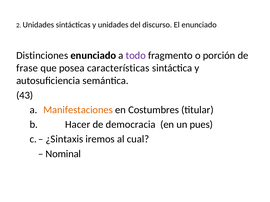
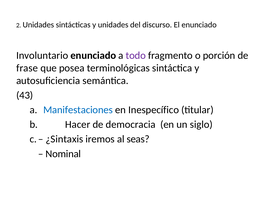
Distinciones: Distinciones -> Involuntario (42, 56)
características: características -> terminológicas (118, 68)
Manifestaciones colour: orange -> blue (78, 110)
Costumbres: Costumbres -> Inespecífico (154, 110)
pues: pues -> siglo (201, 125)
cual: cual -> seas (138, 139)
